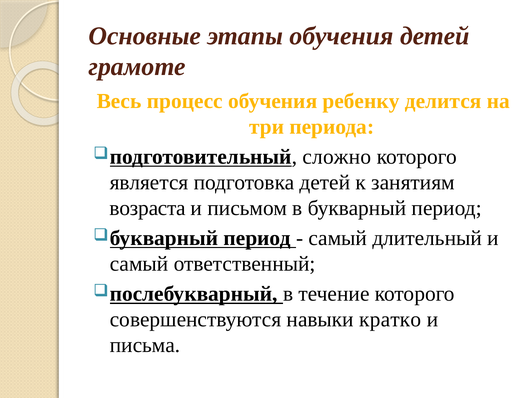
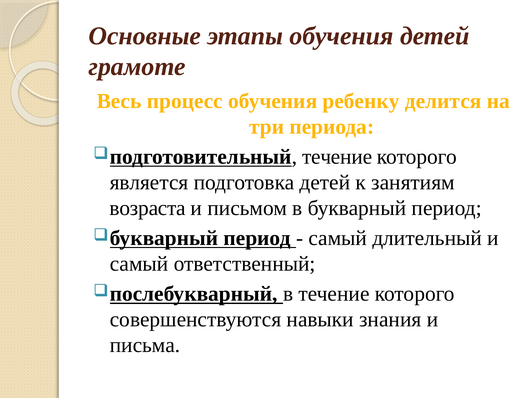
сложно: сложно -> течение (337, 157)
кратко: кратко -> знания (390, 320)
